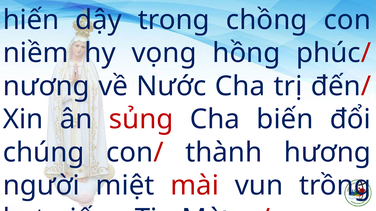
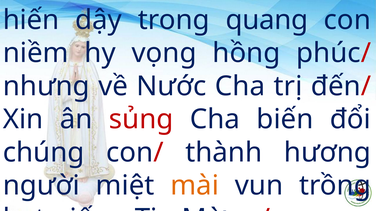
chồng: chồng -> quang (267, 20)
nương: nương -> nhưng (46, 86)
mài colour: red -> orange (195, 186)
